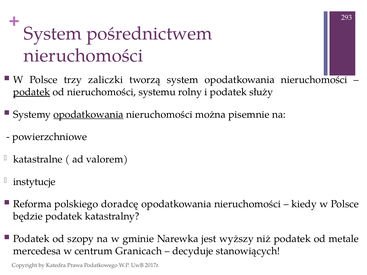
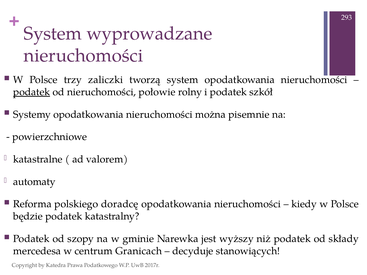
pośrednictwem: pośrednictwem -> wyprowadzane (149, 34)
systemu: systemu -> połowie (157, 92)
służy: służy -> szkół (261, 92)
opodatkowania underline: present -> none (88, 114)
instytucje: instytucje -> automaty (34, 182)
metale: metale -> składy (344, 239)
